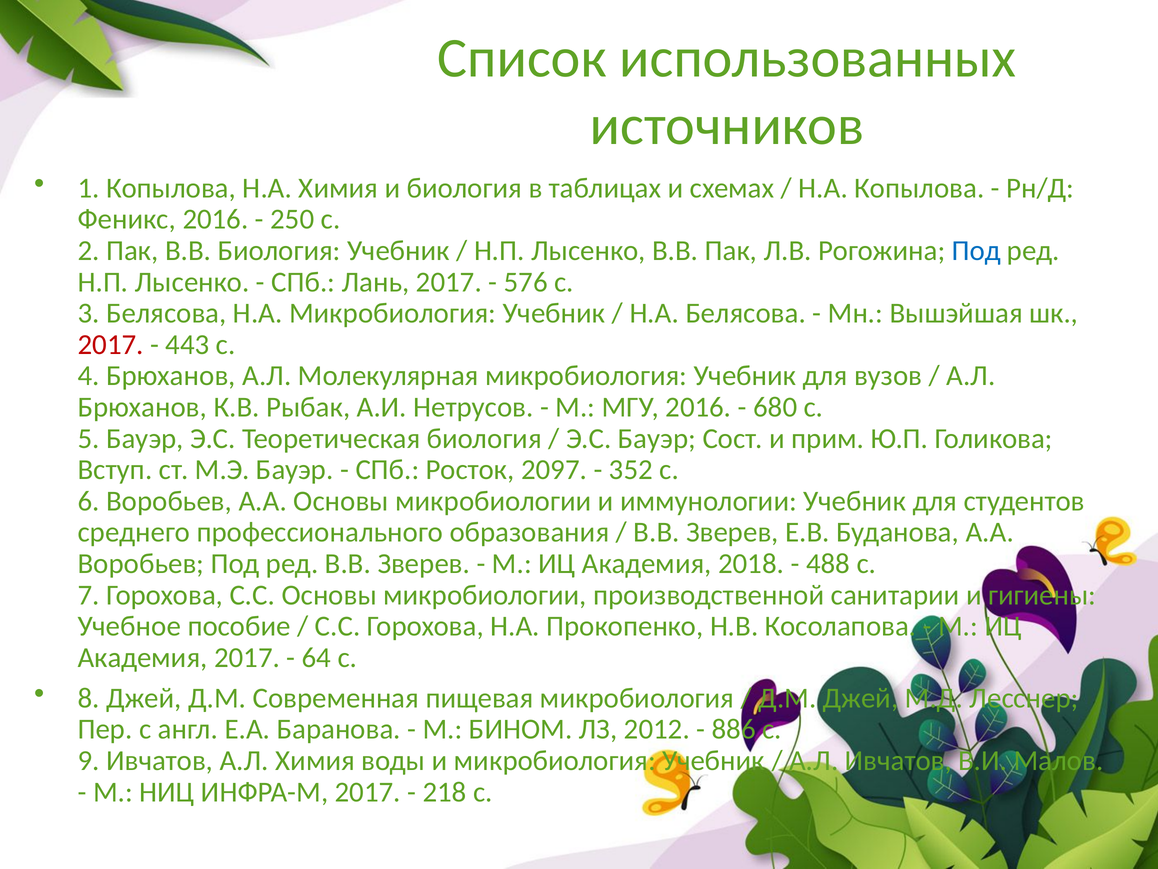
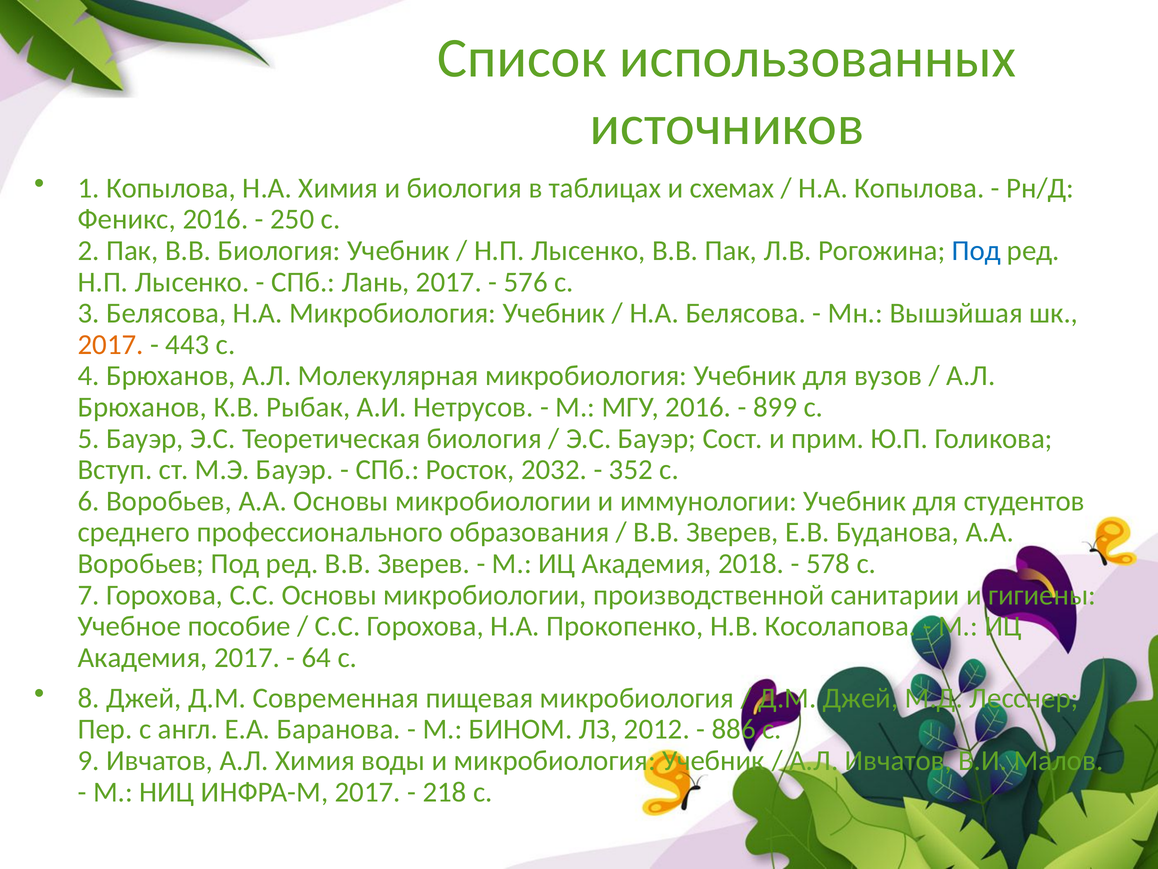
2017 colour: red -> orange (111, 344)
680: 680 -> 899 (775, 407)
2097: 2097 -> 2032 (554, 470)
488: 488 -> 578 (828, 563)
